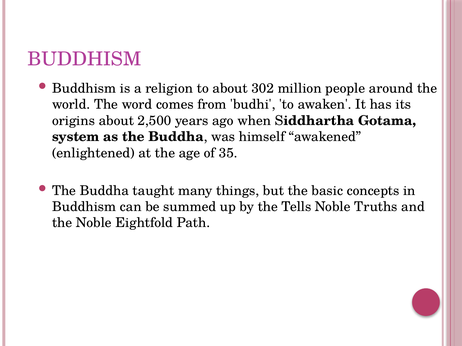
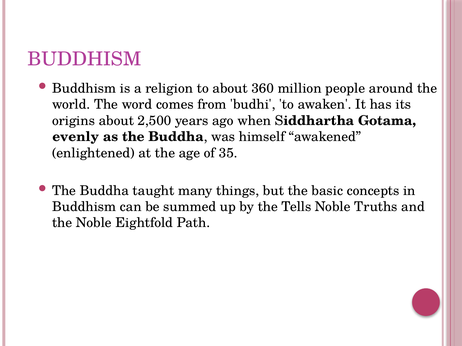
302: 302 -> 360 (263, 88)
system: system -> evenly (76, 137)
